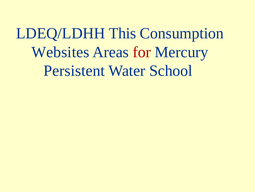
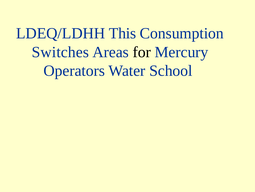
Websites: Websites -> Switches (60, 52)
for colour: red -> black (142, 52)
Persistent: Persistent -> Operators (74, 71)
